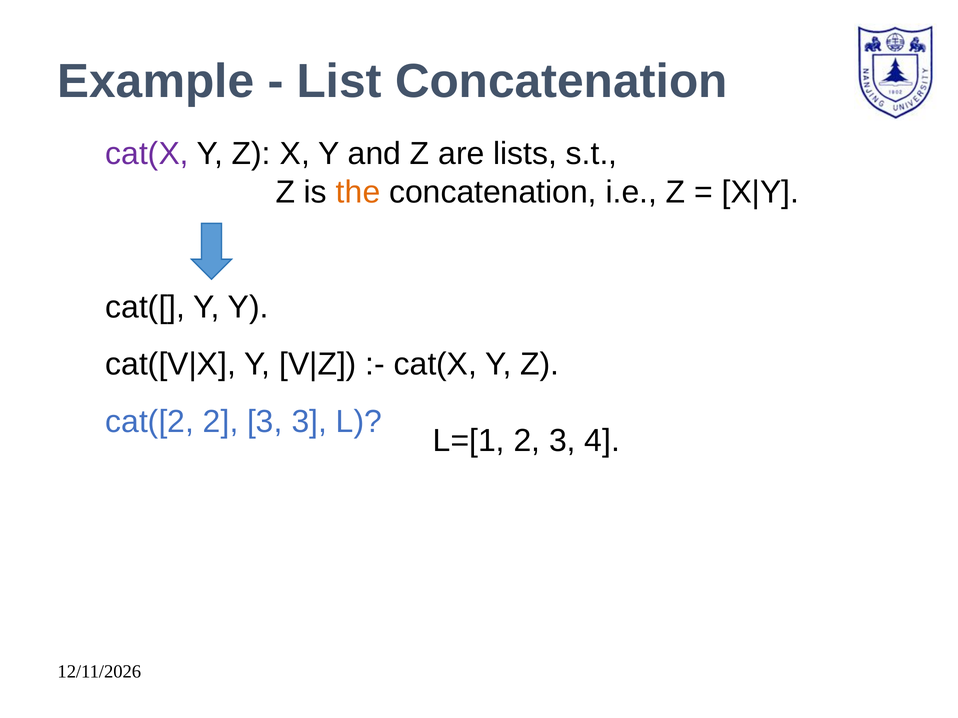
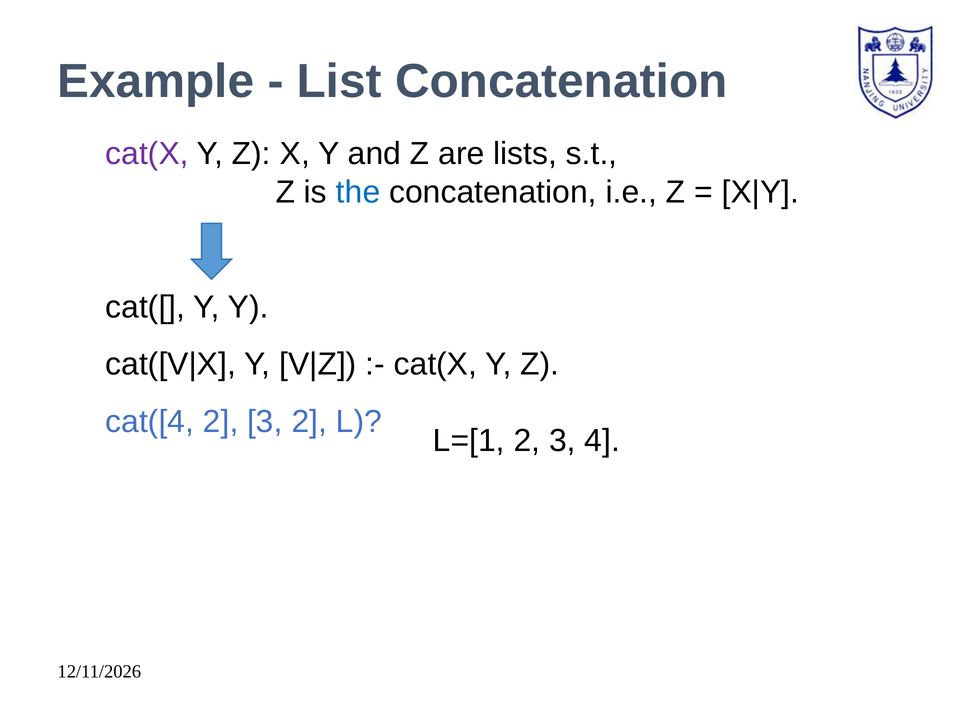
the colour: orange -> blue (358, 192)
cat([2: cat([2 -> cat([4 (150, 422)
3 3: 3 -> 2 (309, 422)
